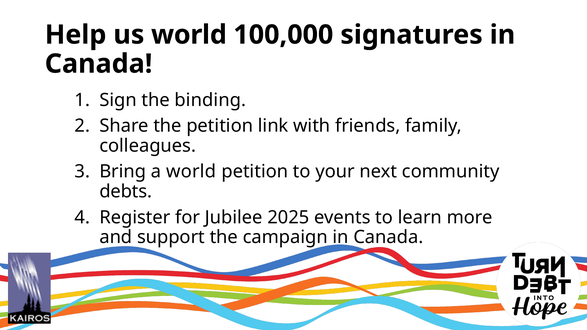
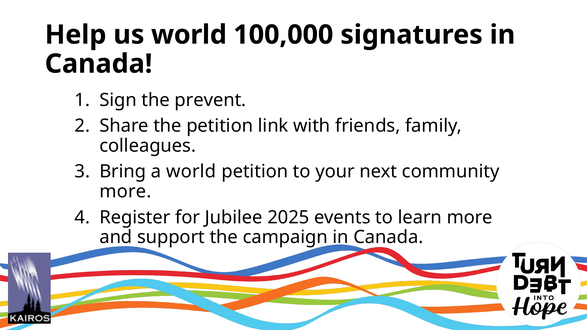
binding: binding -> prevent (210, 100)
debts: debts -> more (126, 192)
